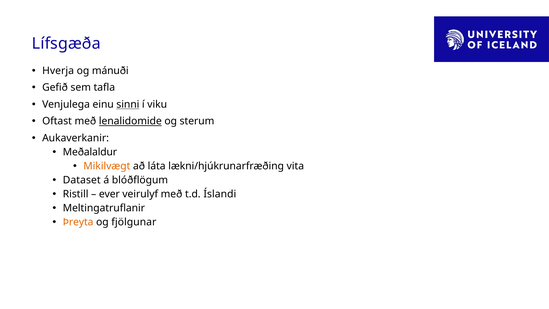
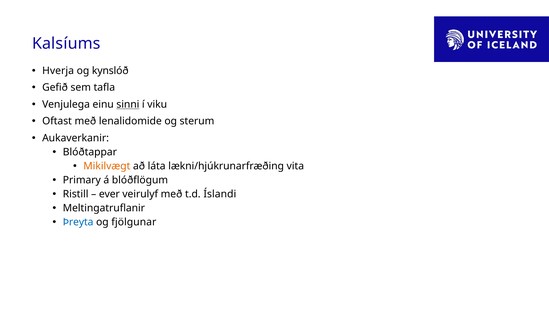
Lífsgæða: Lífsgæða -> Kalsíums (66, 44)
mánuði: mánuði -> kynslóð (110, 71)
lenalidomide underline: present -> none (130, 121)
Meðalaldur: Meðalaldur -> Blóðtappar (90, 152)
Dataset: Dataset -> Primary (82, 180)
Þreyta colour: orange -> blue (78, 222)
